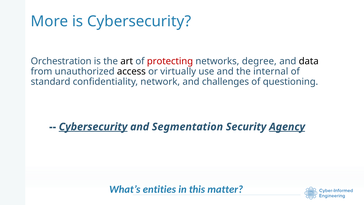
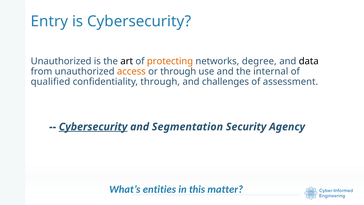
More: More -> Entry (49, 21)
Orchestration: Orchestration -> Unauthorized (61, 61)
protecting colour: red -> orange (170, 61)
access colour: black -> orange (131, 71)
or virtually: virtually -> through (178, 71)
standard: standard -> qualified (50, 82)
confidentiality network: network -> through (160, 82)
questioning: questioning -> assessment (290, 82)
Agency underline: present -> none (287, 127)
